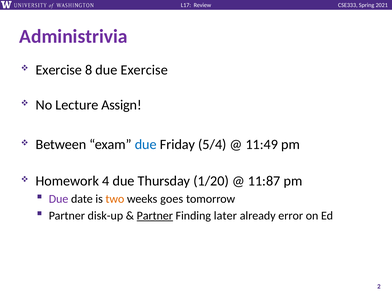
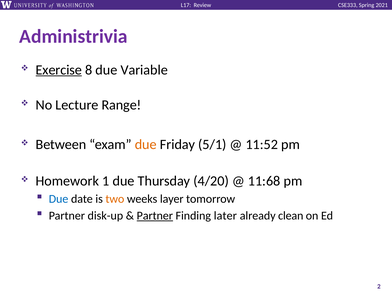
Exercise underline: none -> present (59, 70)
due Exercise: Exercise -> Variable (144, 70)
Assign: Assign -> Range (121, 105)
due colour: blue -> orange (146, 144)
5/4: 5/4 -> 5/1 (212, 144)
11:49: 11:49 -> 11:52 (262, 144)
4: 4 -> 1 (106, 181)
1/20: 1/20 -> 4/20 (211, 181)
11:87: 11:87 -> 11:68 (264, 181)
Due colour: purple -> blue (59, 199)
goes: goes -> layer (172, 199)
error: error -> clean (291, 216)
